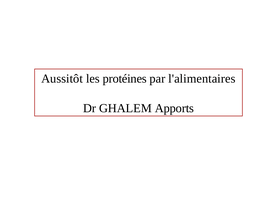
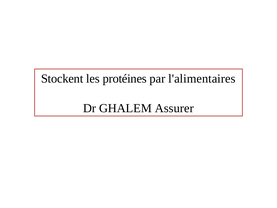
Aussitôt: Aussitôt -> Stockent (62, 78)
Apports: Apports -> Assurer (174, 108)
